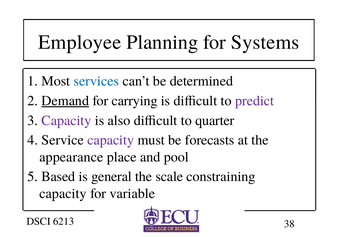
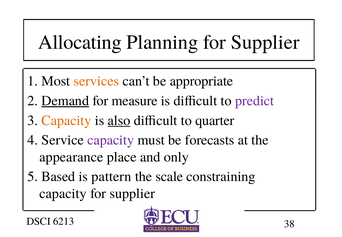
Employee: Employee -> Allocating (80, 42)
Planning for Systems: Systems -> Supplier (265, 42)
services colour: blue -> orange (96, 81)
determined: determined -> appropriate (201, 81)
carrying: carrying -> measure (135, 101)
Capacity colour: purple -> orange (66, 120)
also underline: none -> present (119, 120)
pool: pool -> only (176, 157)
general: general -> pattern (111, 176)
variable: variable -> supplier (132, 193)
